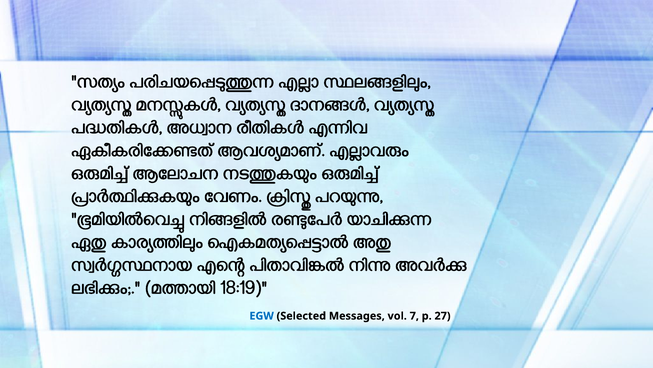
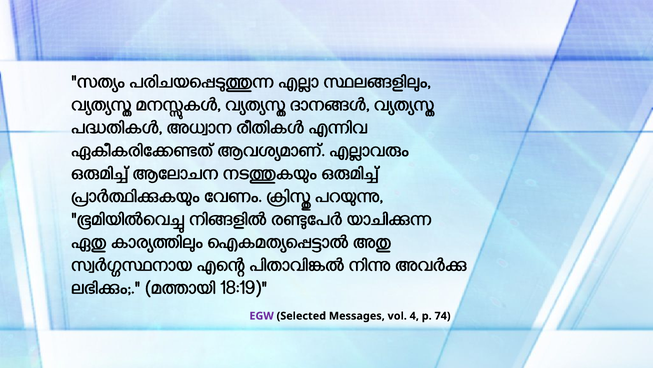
EGW colour: blue -> purple (262, 315)
7: 7 -> 4 (414, 315)
27: 27 -> 74 (443, 315)
